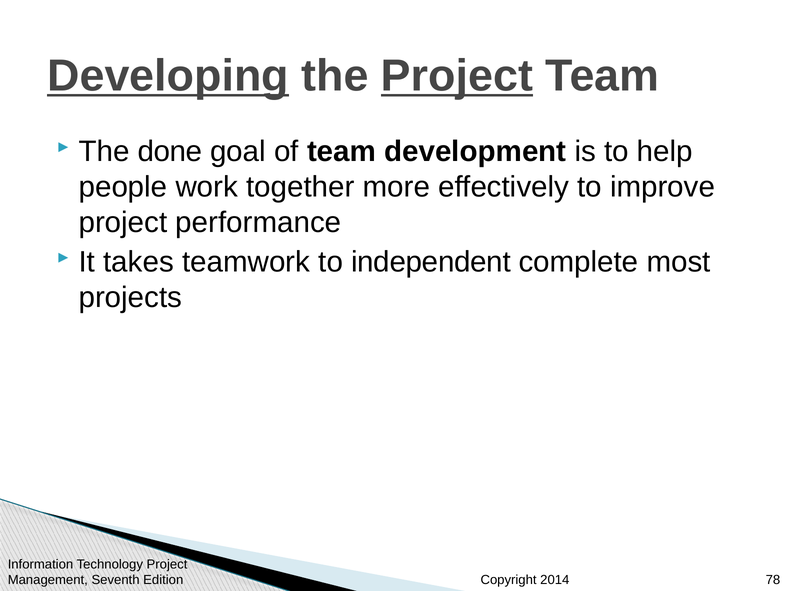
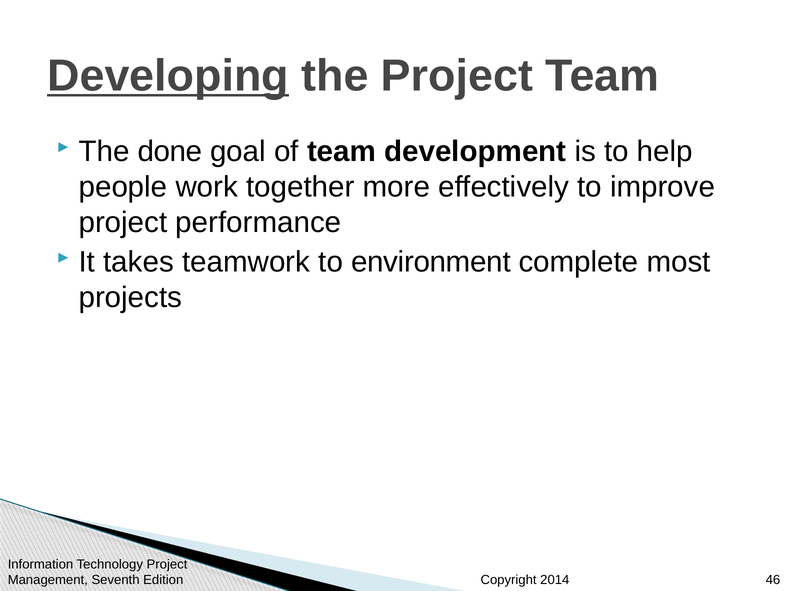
Project underline: present -> none (457, 76)
independent: independent -> environment (431, 262)
78: 78 -> 46 (773, 580)
